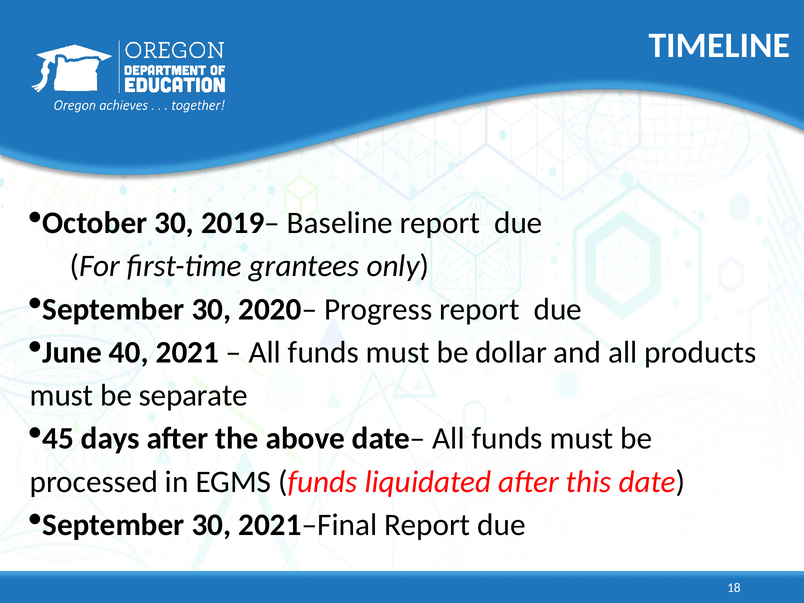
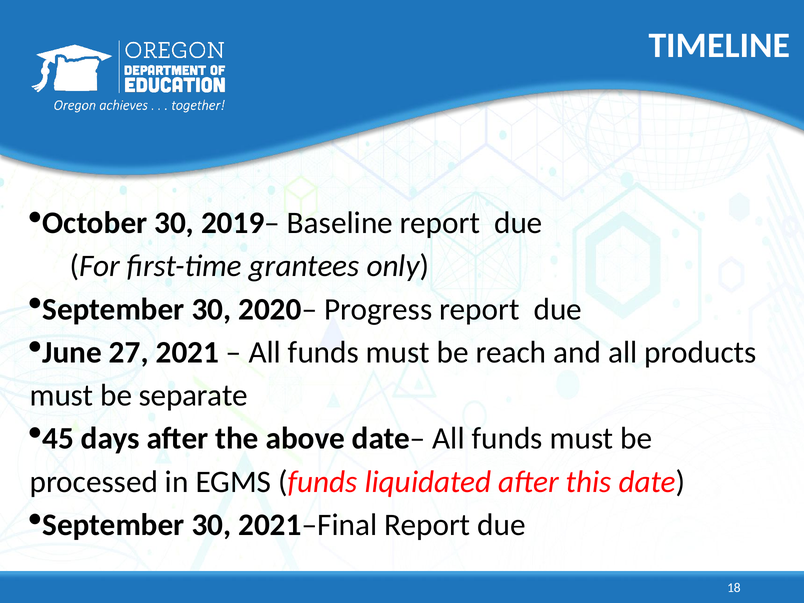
40: 40 -> 27 (129, 352)
dollar: dollar -> reach (511, 352)
